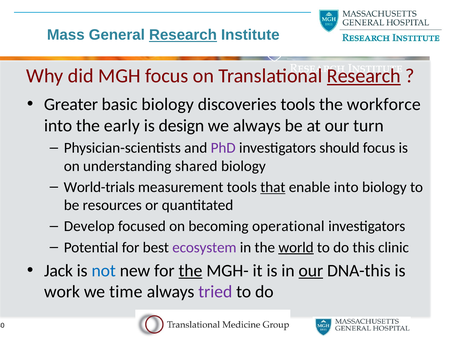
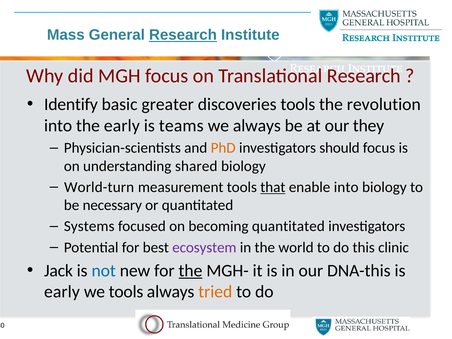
Research underline: present -> none (364, 76)
Greater: Greater -> Identify (71, 104)
basic biology: biology -> greater (168, 104)
workforce: workforce -> revolution (384, 104)
design: design -> teams (181, 126)
turn: turn -> they (369, 126)
PhD colour: purple -> orange (223, 148)
World-trials: World-trials -> World-turn (99, 187)
resources: resources -> necessary (112, 205)
Develop: Develop -> Systems (89, 226)
becoming operational: operational -> quantitated (288, 226)
world underline: present -> none (296, 247)
our underline: present -> none (311, 271)
work: work -> early (62, 292)
we time: time -> tools (126, 292)
tried colour: purple -> orange (215, 292)
